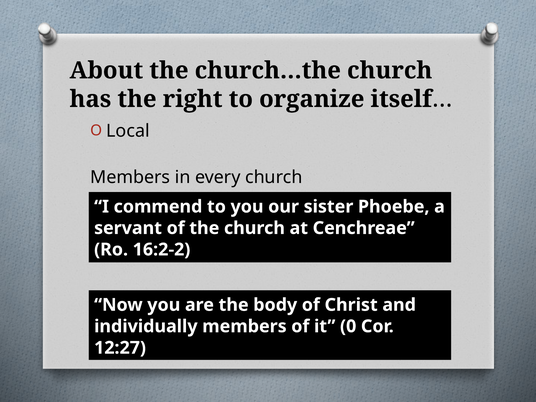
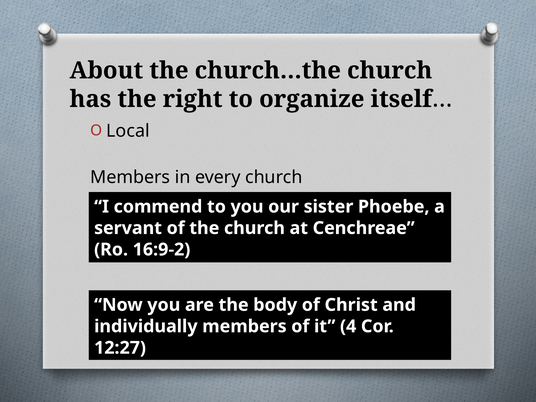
16:2-2: 16:2-2 -> 16:9-2 (161, 250)
0: 0 -> 4 (348, 326)
